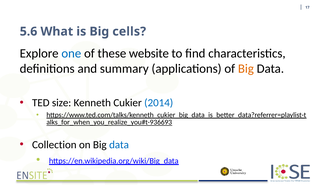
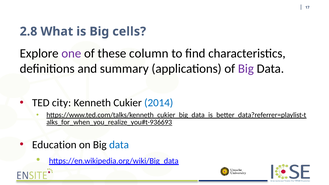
5.6: 5.6 -> 2.8 (29, 31)
one colour: blue -> purple (71, 53)
website: website -> column (149, 53)
Big colour: orange -> purple (246, 69)
size: size -> city (62, 103)
Collection: Collection -> Education (54, 145)
